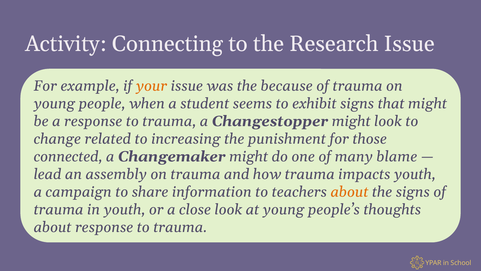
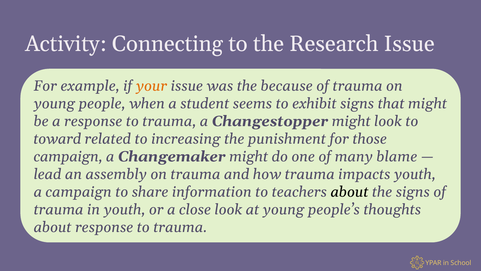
change: change -> toward (57, 139)
connected: connected -> campaign (68, 156)
about colour: orange -> black (349, 192)
